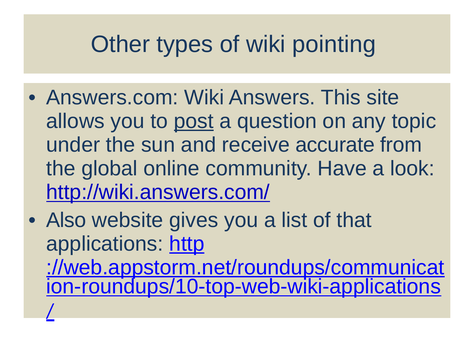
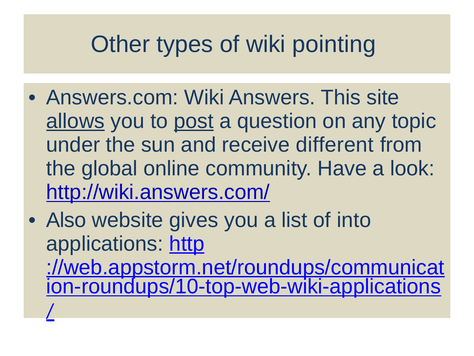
allows underline: none -> present (75, 121)
accurate: accurate -> different (335, 145)
that: that -> into (354, 220)
